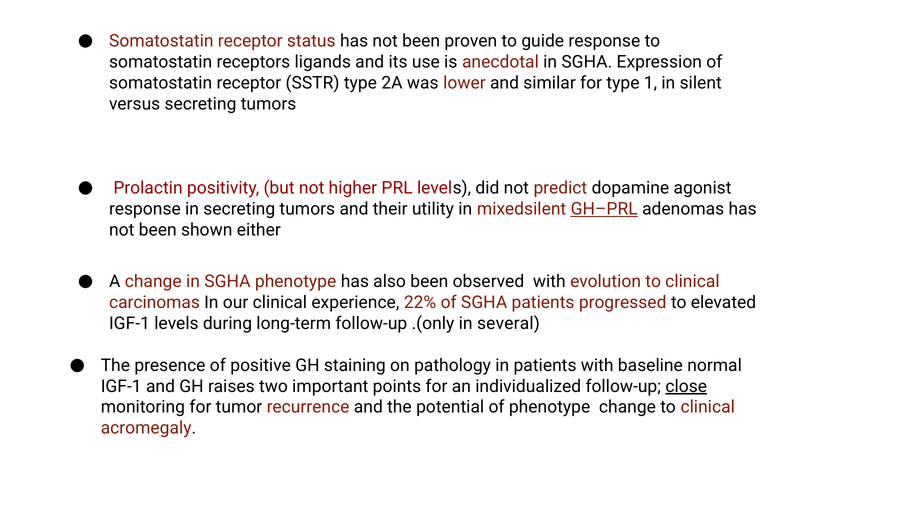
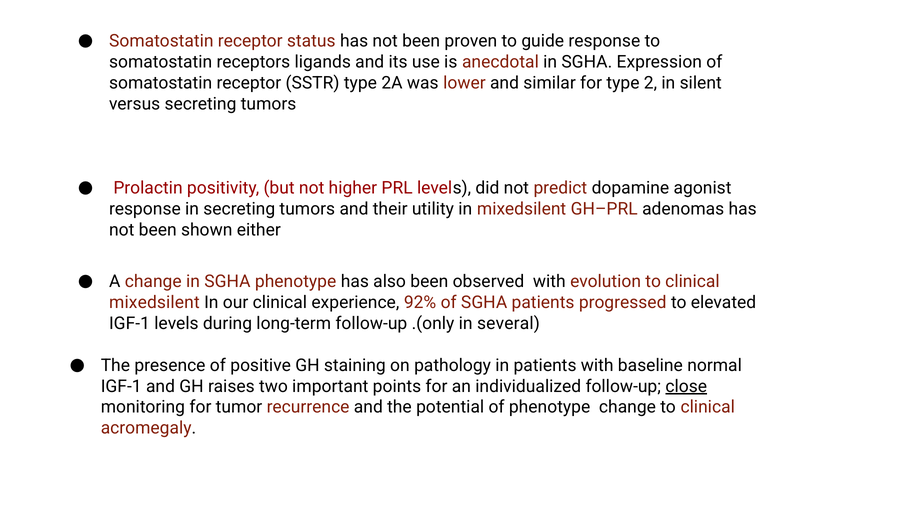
1: 1 -> 2 (650, 83)
GH–PRL underline: present -> none (604, 209)
carcinomas: carcinomas -> mixedsilent (154, 302)
22%: 22% -> 92% (420, 302)
